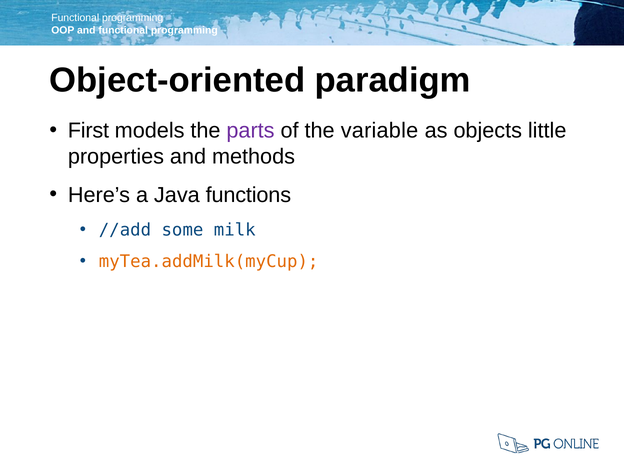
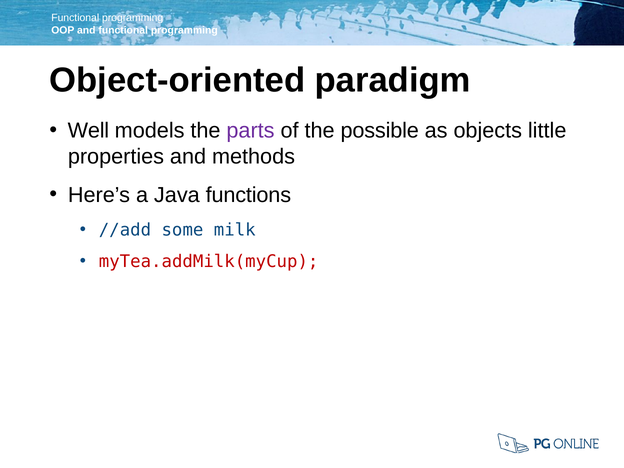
First: First -> Well (88, 131)
variable: variable -> possible (380, 131)
myTea.addMilk(myCup colour: orange -> red (209, 261)
